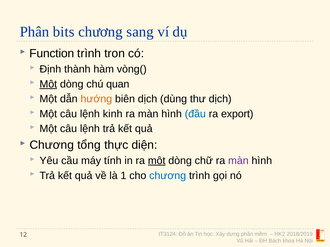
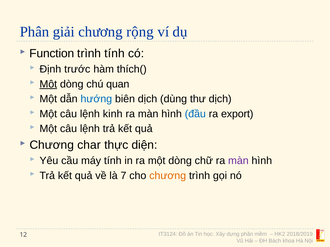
bits: bits -> giải (64, 32)
sang: sang -> rộng (140, 32)
trình tron: tron -> tính (115, 54)
thành: thành -> trước (77, 69)
vòng(: vòng( -> thích( (132, 69)
hướng colour: orange -> blue (96, 99)
tổng: tổng -> char (89, 145)
một underline: present -> none (157, 161)
1: 1 -> 7 (123, 176)
chương colour: blue -> orange (168, 176)
